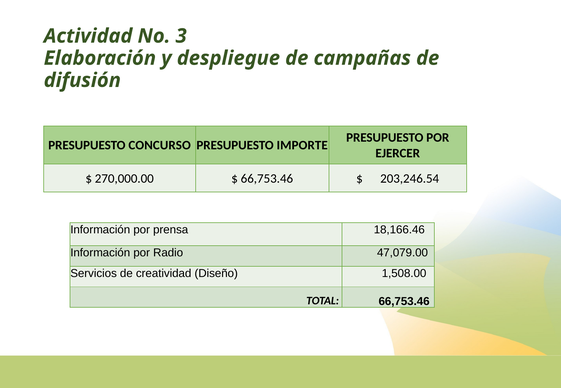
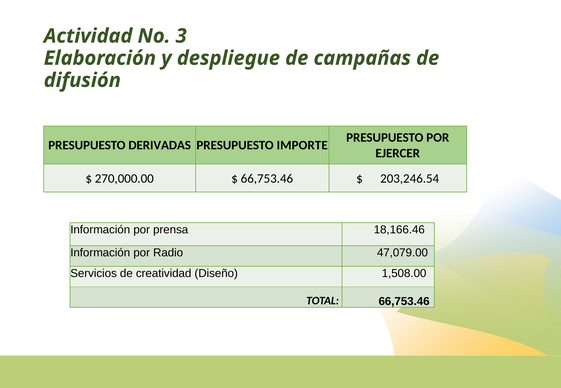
CONCURSO: CONCURSO -> DERIVADAS (160, 146)
